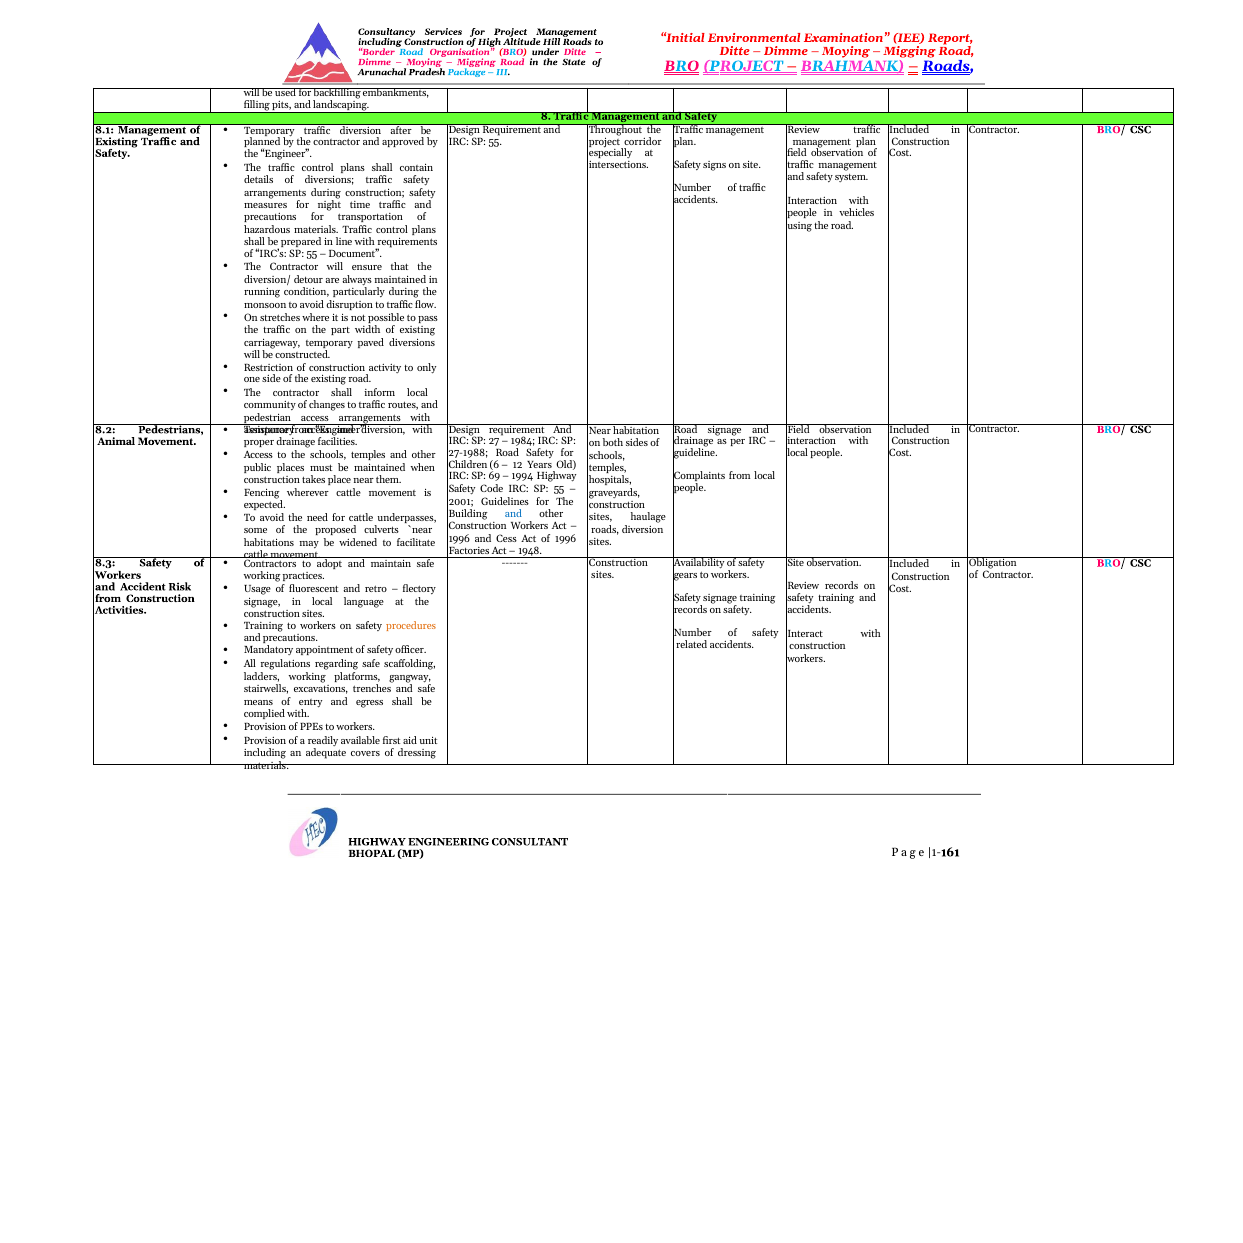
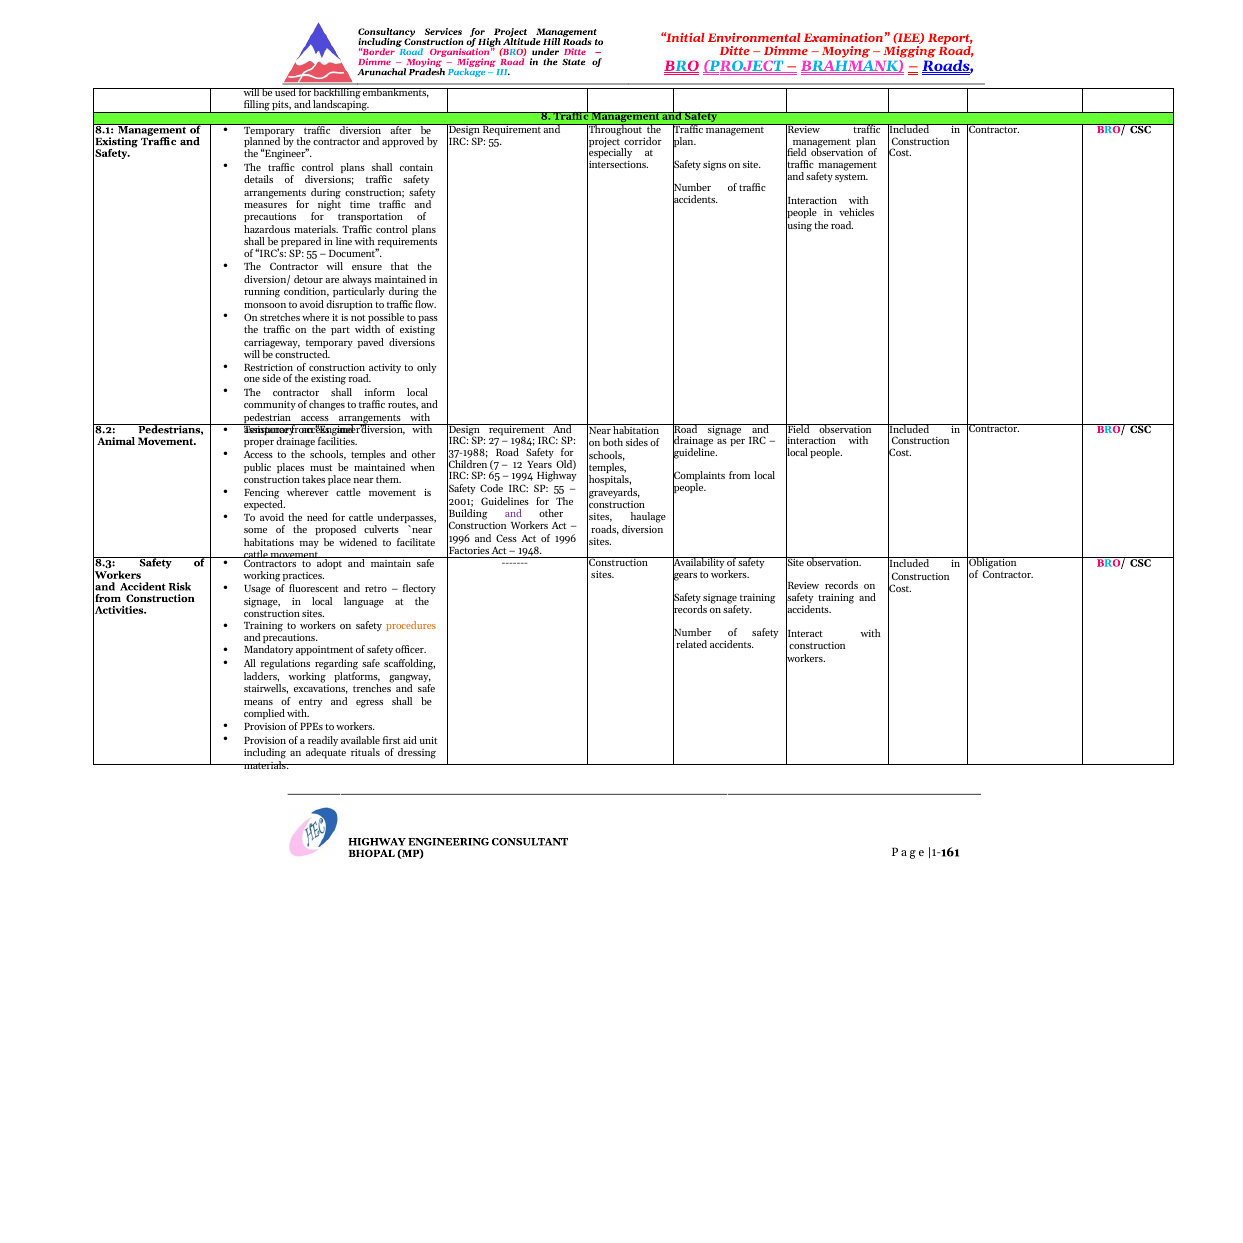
27-1988: 27-1988 -> 37-1988 (468, 453)
6: 6 -> 7 (494, 465)
69: 69 -> 65 (494, 476)
and colour: blue -> purple (513, 514)
covers: covers -> rituals (365, 753)
